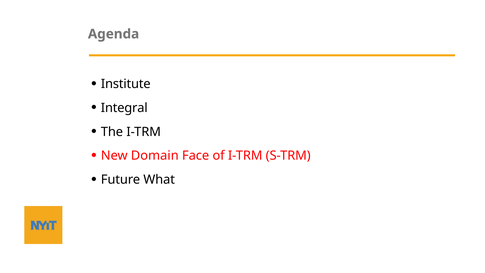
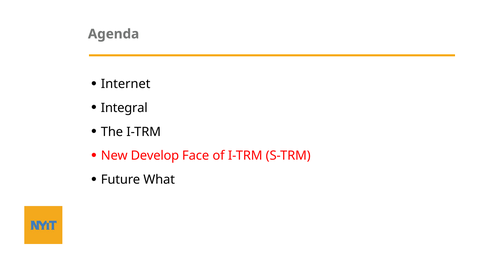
Institute: Institute -> Internet (126, 84)
Domain: Domain -> Develop (155, 156)
